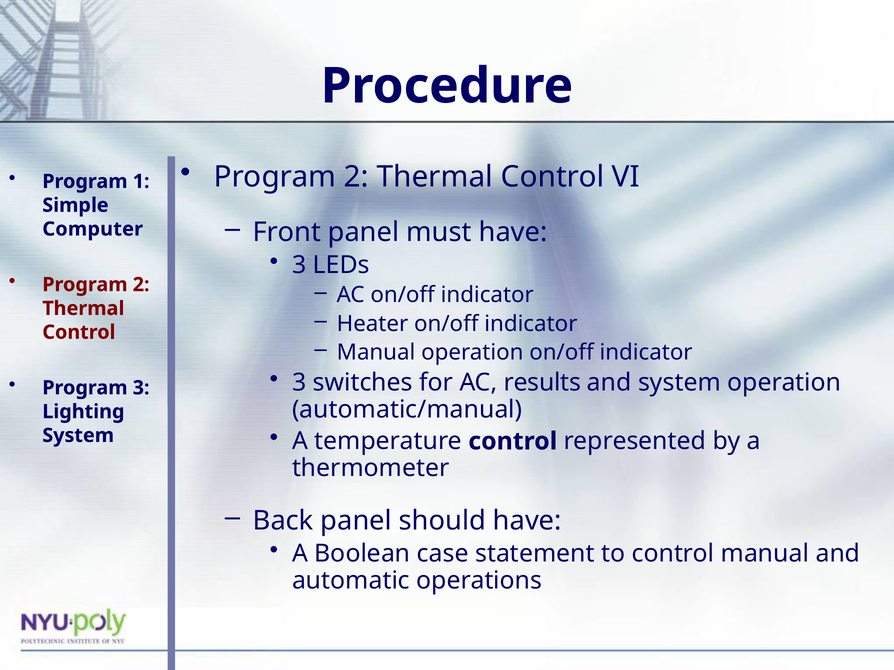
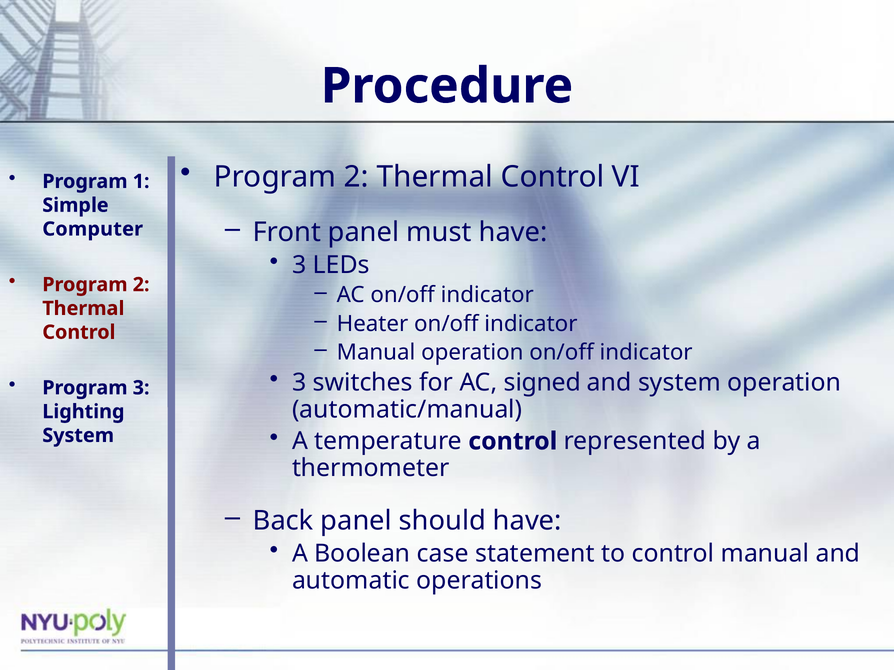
results: results -> signed (542, 383)
